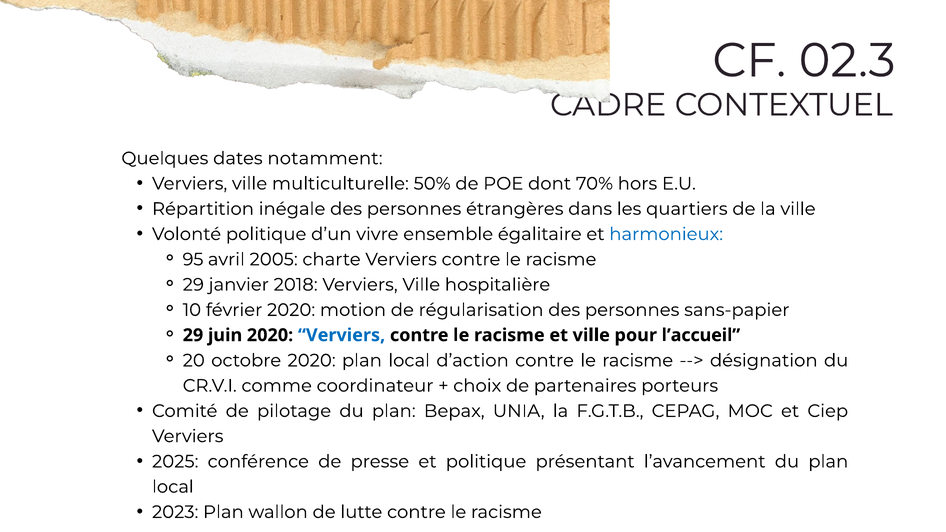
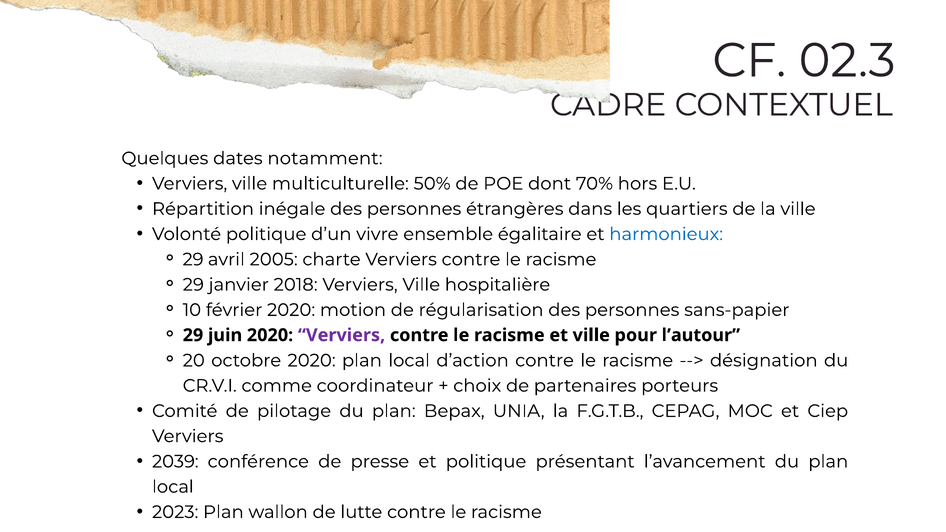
95: 95 -> 29 (193, 259)
Verviers colour: blue -> purple (342, 335)
l’accueil: l’accueil -> l’autour (701, 335)
2025: 2025 -> 2039 (175, 462)
